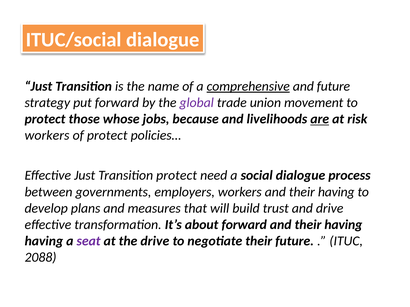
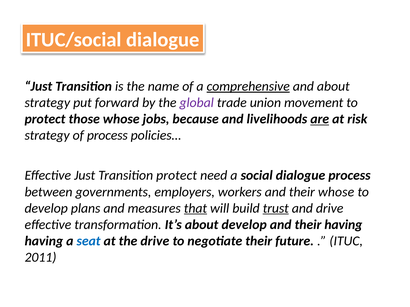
and future: future -> about (333, 86)
workers: workers -> strategy (47, 136)
of protect: protect -> process (107, 136)
workers and their having: having -> whose (336, 192)
that underline: none -> present (195, 209)
trust underline: none -> present (276, 209)
about forward: forward -> develop (244, 225)
seat colour: purple -> blue (89, 241)
2088: 2088 -> 2011 (41, 258)
